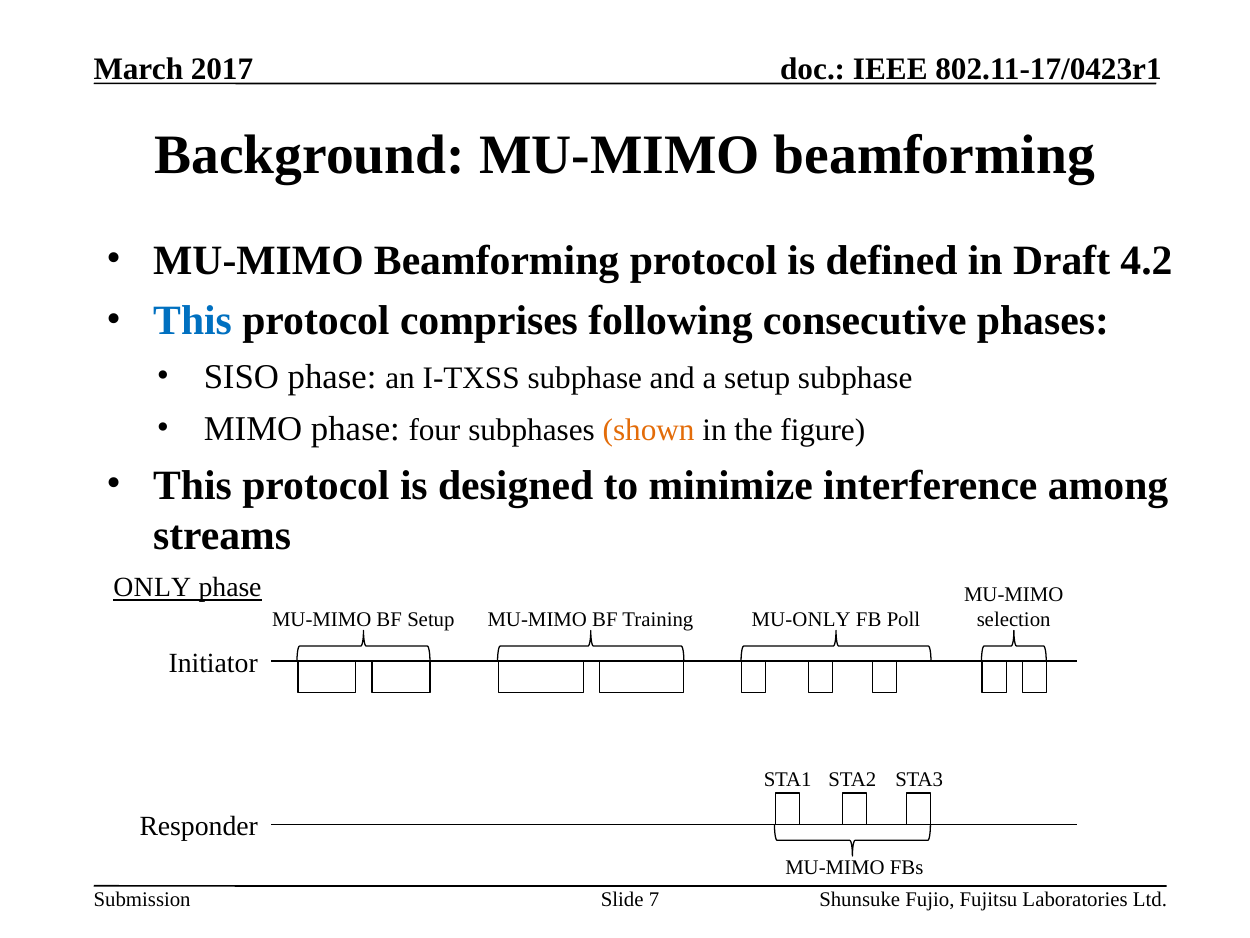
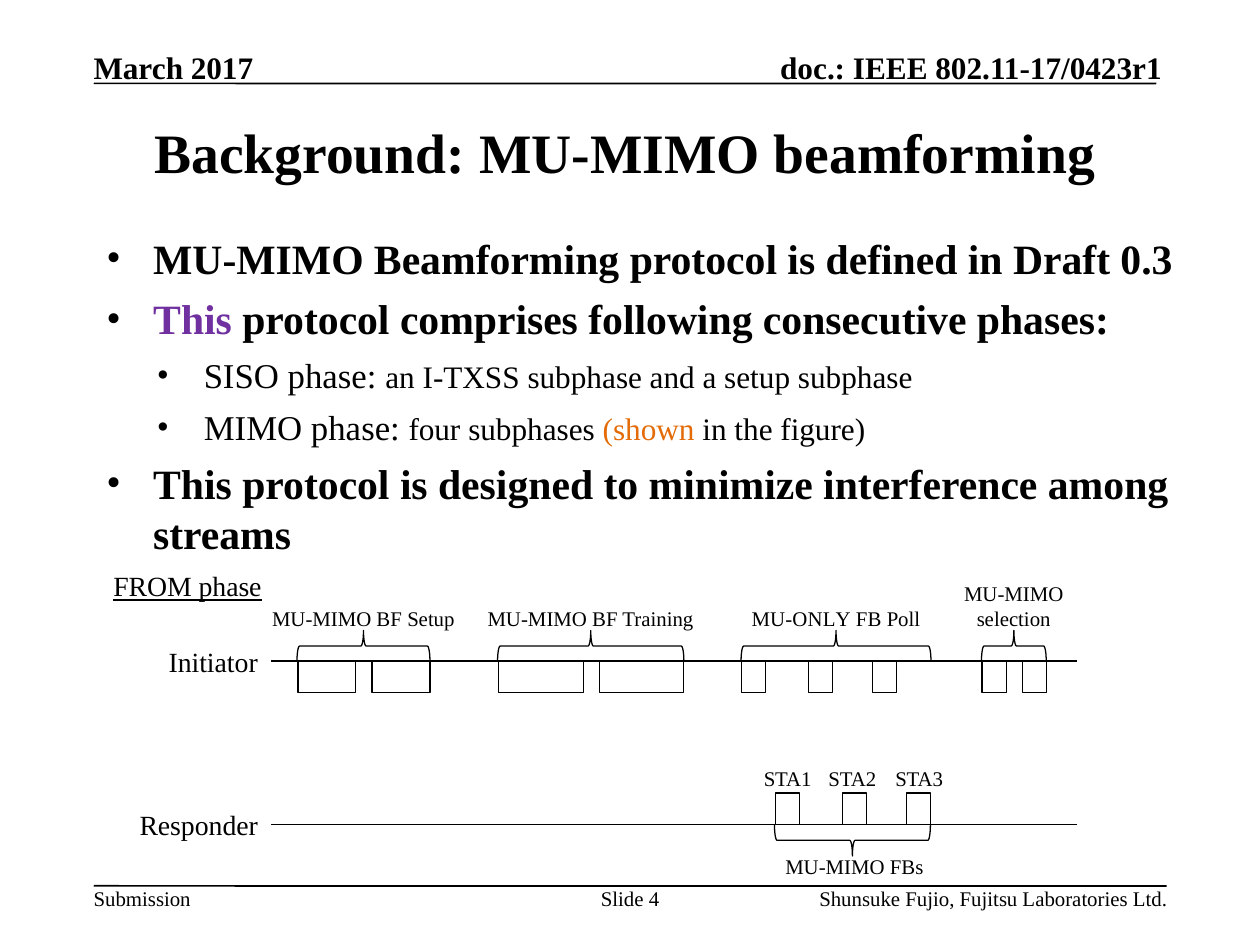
4.2: 4.2 -> 0.3 (1147, 261)
This colour: blue -> purple (193, 321)
ONLY: ONLY -> FROM (152, 587)
7: 7 -> 4 (654, 899)
